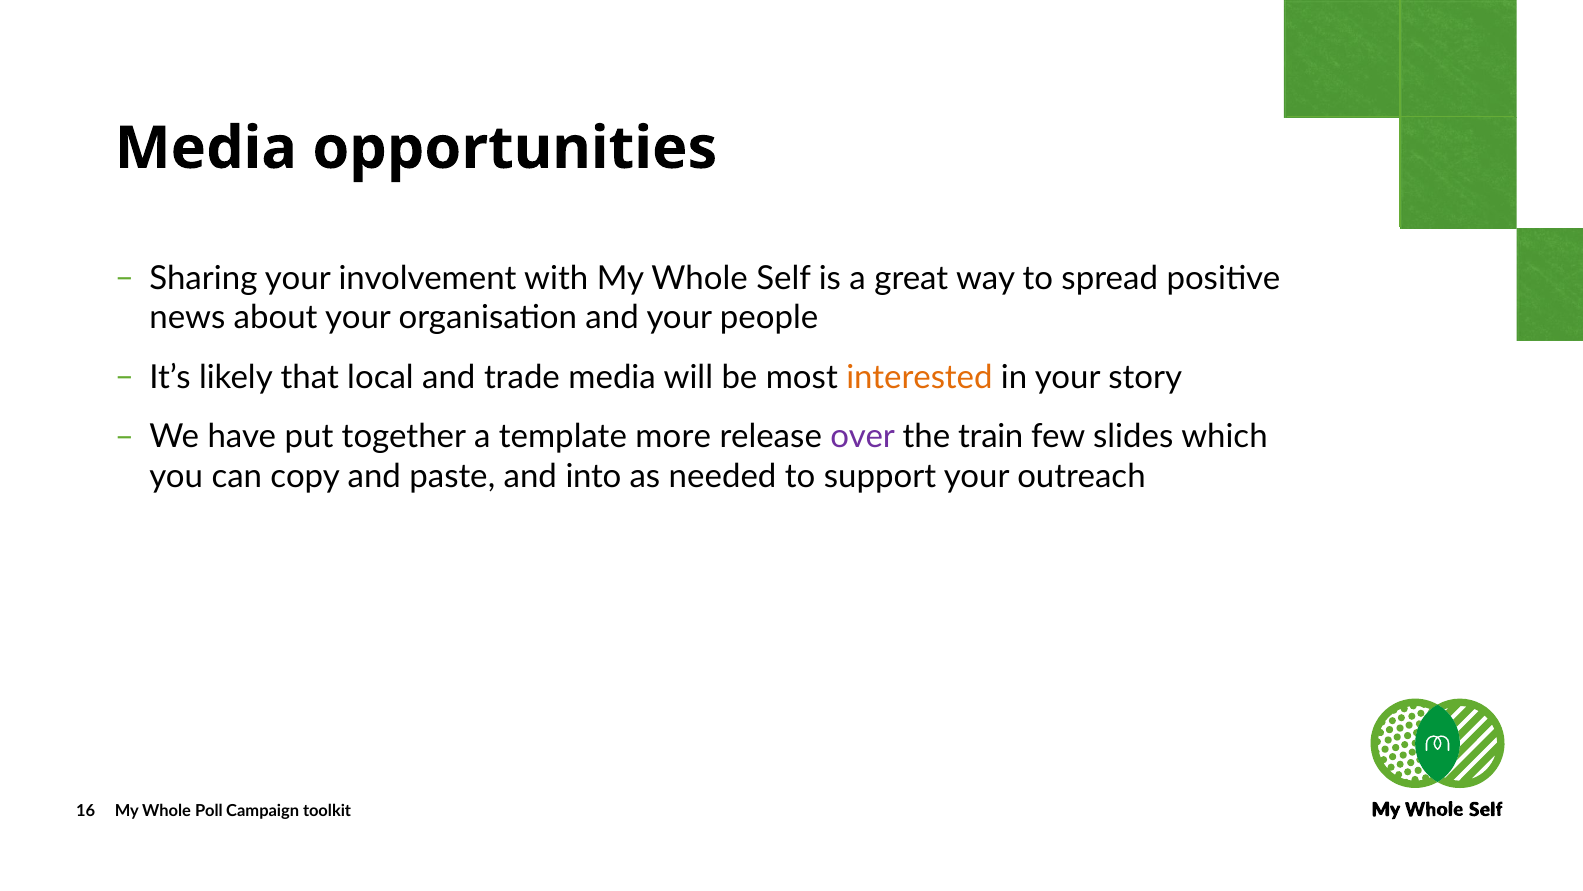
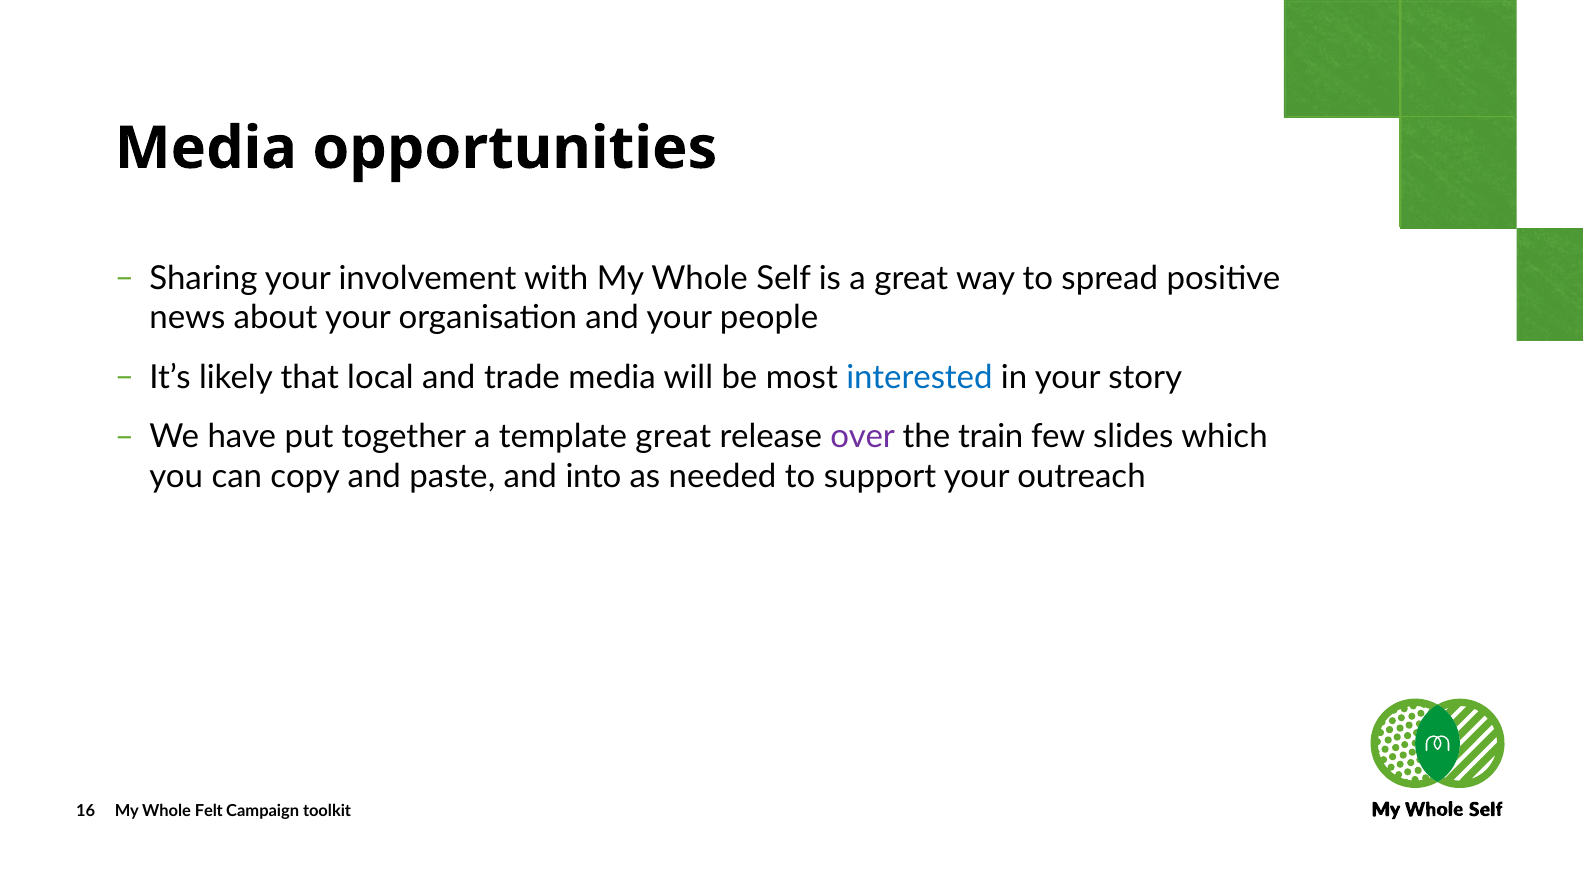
interested colour: orange -> blue (919, 377)
template more: more -> great (673, 437)
Poll: Poll -> Felt (209, 811)
